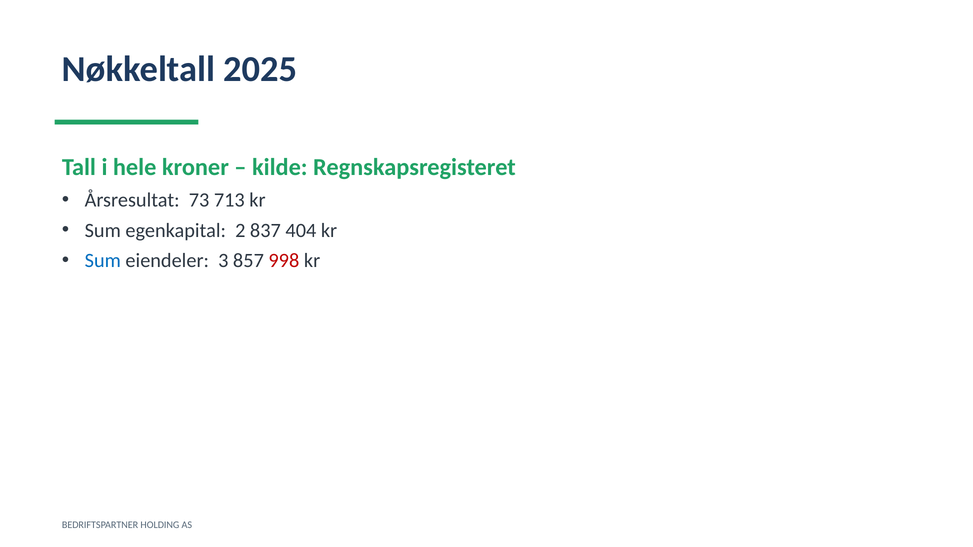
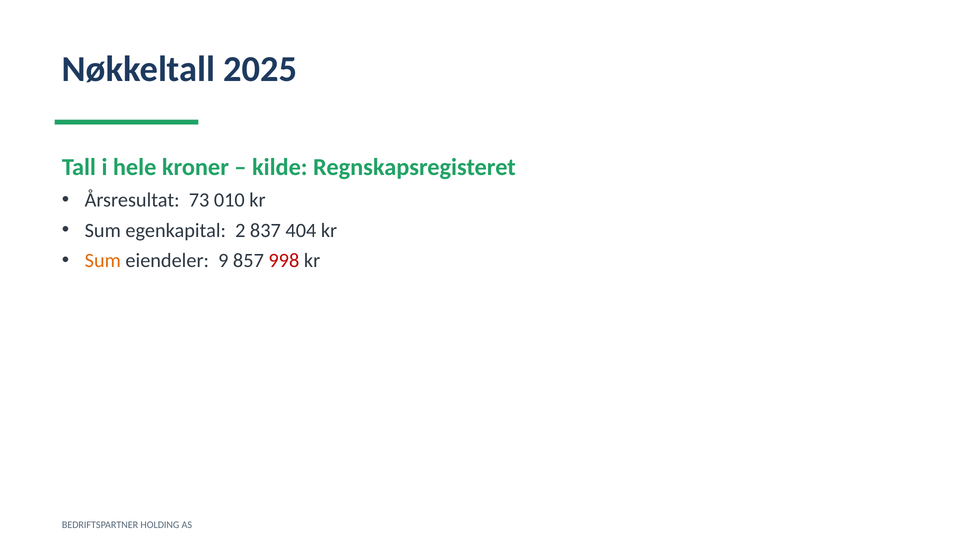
713: 713 -> 010 (229, 200)
Sum colour: blue -> orange (103, 261)
3: 3 -> 9 (223, 261)
